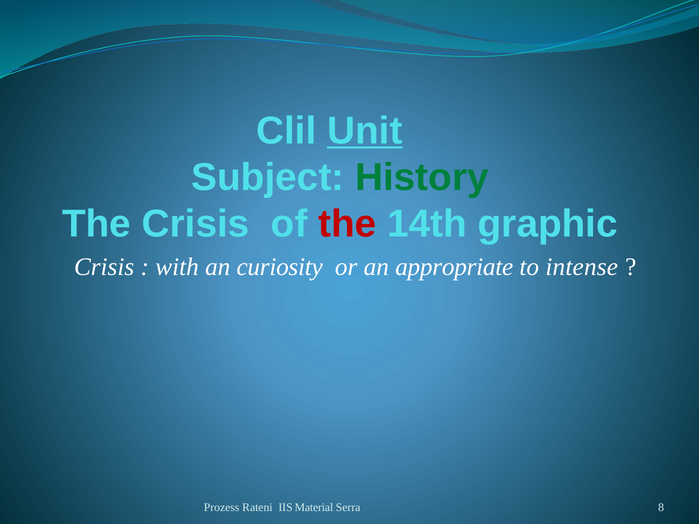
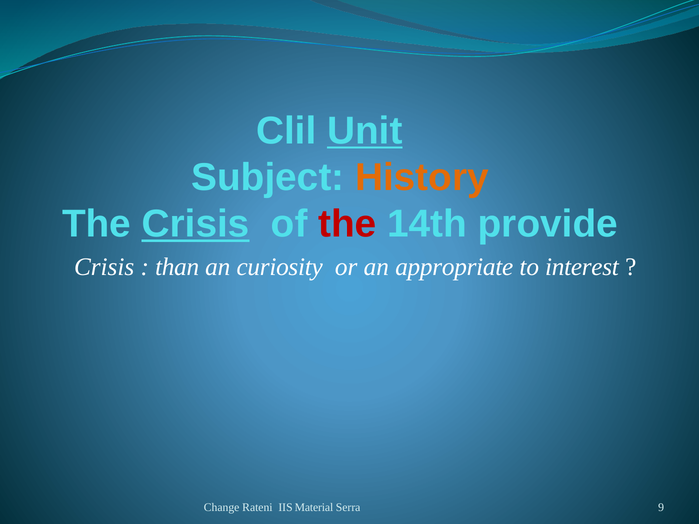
History colour: green -> orange (422, 177)
Crisis underline: none -> present (196, 224)
graphic: graphic -> provide (548, 224)
with: with -> than (177, 267)
intense: intense -> interest (582, 267)
Prozess: Prozess -> Change (222, 508)
8: 8 -> 9 (661, 508)
